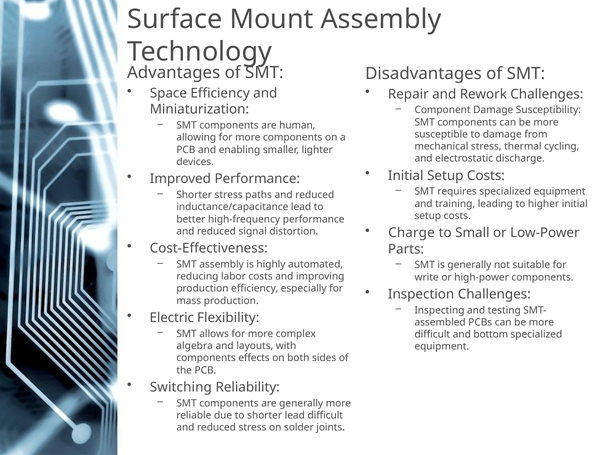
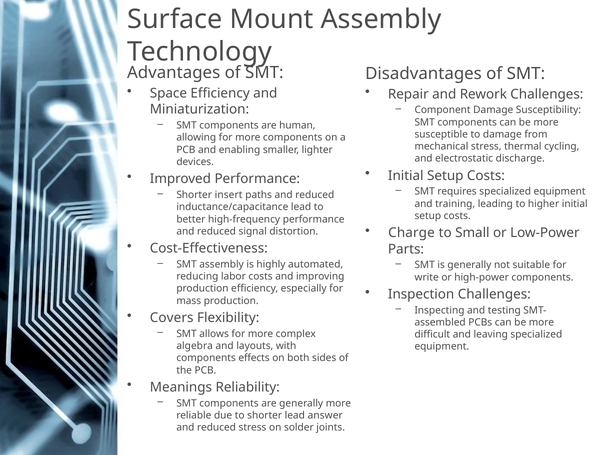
Shorter stress: stress -> insert (229, 195)
Electric: Electric -> Covers (172, 318)
bottom: bottom -> leaving (491, 335)
Switching: Switching -> Meanings (181, 387)
lead difficult: difficult -> answer (325, 416)
